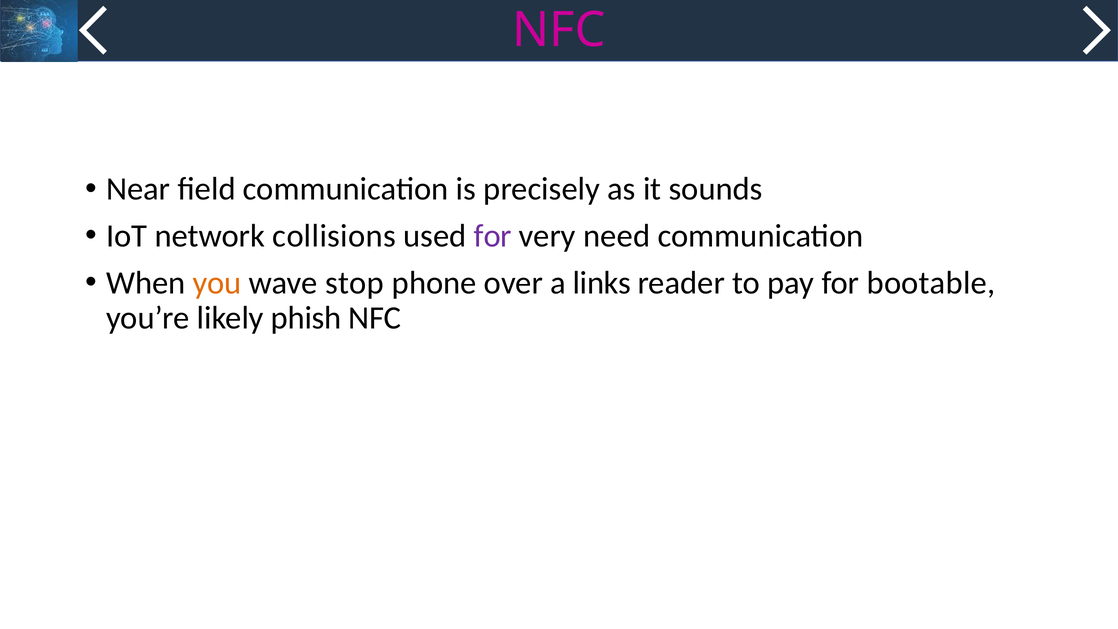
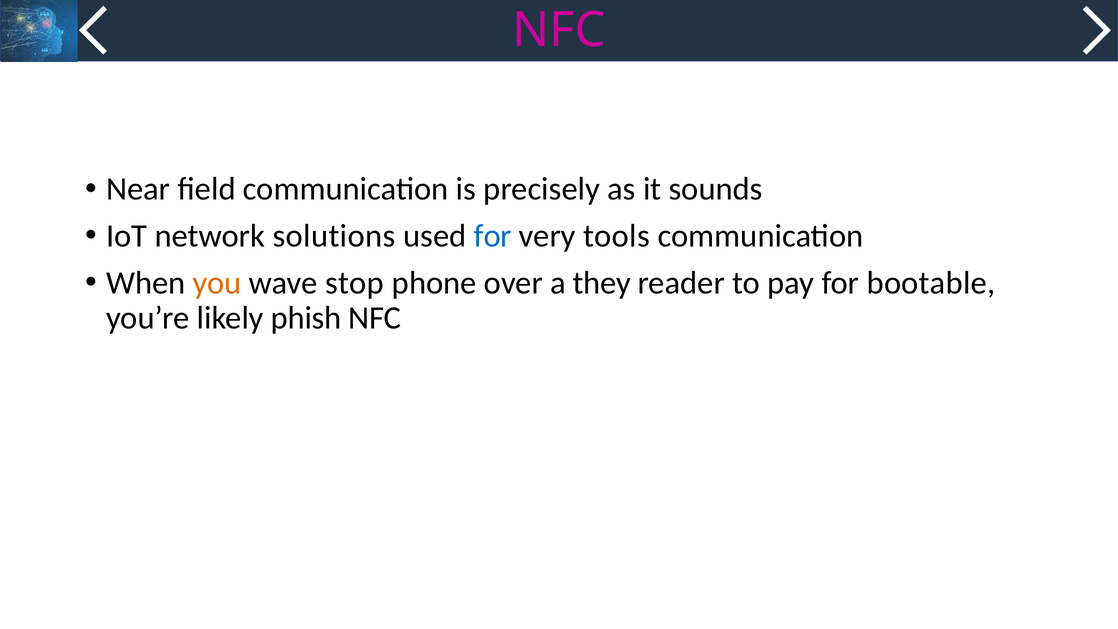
collisions: collisions -> solutions (334, 236)
for colour: purple -> blue (493, 236)
need: need -> tools (617, 236)
links: links -> they (602, 283)
